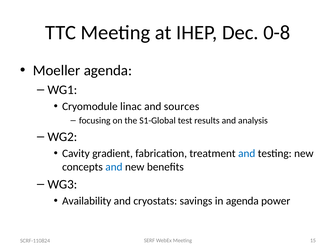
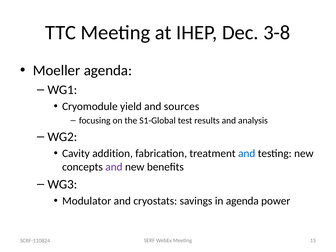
0-8: 0-8 -> 3-8 (277, 33)
linac: linac -> yield (131, 106)
gradient: gradient -> addition (113, 154)
and colour: blue -> purple (114, 167)
Availability: Availability -> Modulator (87, 201)
